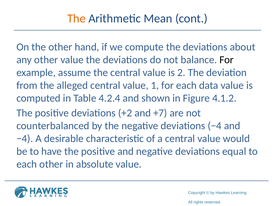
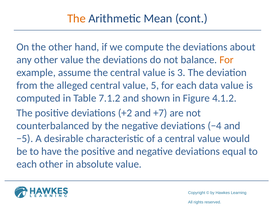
For colour: black -> orange (227, 60)
2: 2 -> 3 (181, 73)
1: 1 -> 5 (155, 85)
4.2.4: 4.2.4 -> 7.1.2 (110, 98)
−4: −4 -> −5 (25, 139)
